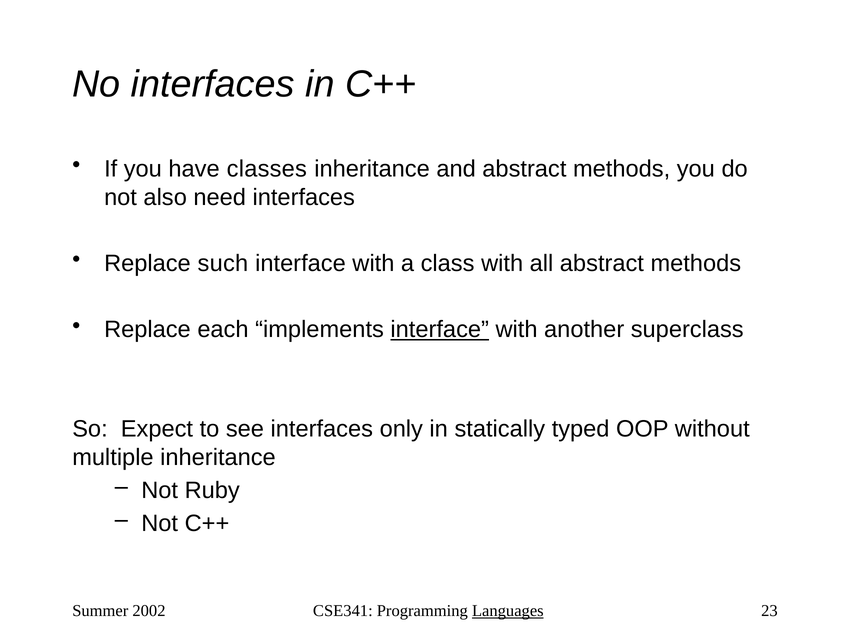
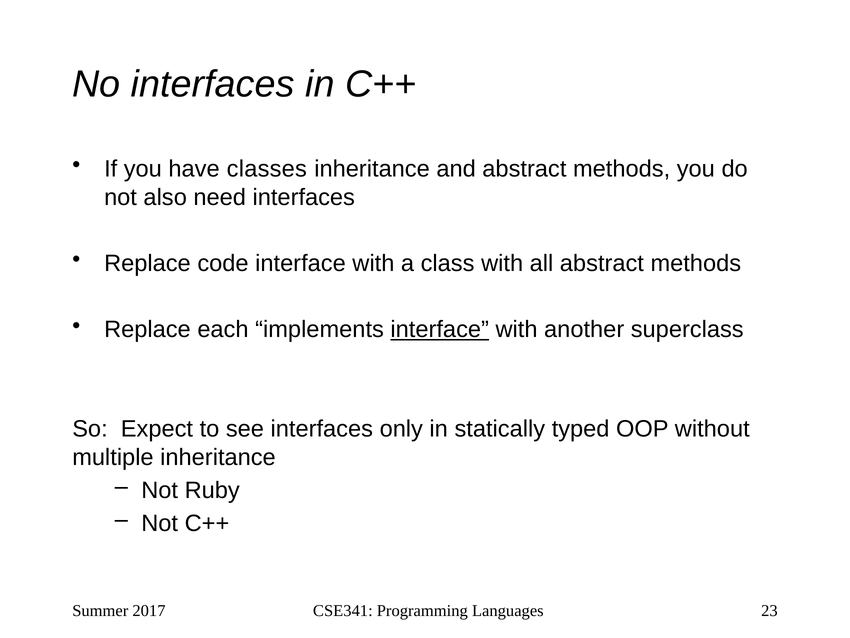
such: such -> code (223, 263)
2002: 2002 -> 2017 (149, 610)
Languages underline: present -> none (508, 610)
